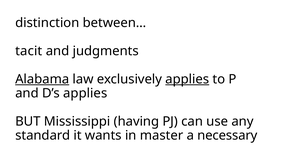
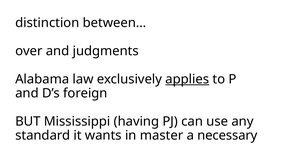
tacit: tacit -> over (29, 51)
Alabama underline: present -> none (42, 79)
D’s applies: applies -> foreign (85, 93)
